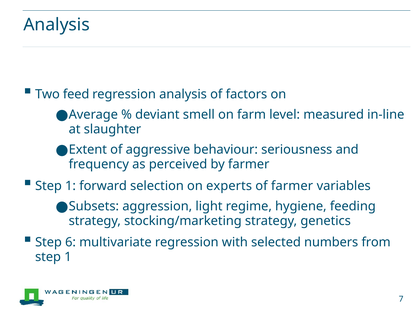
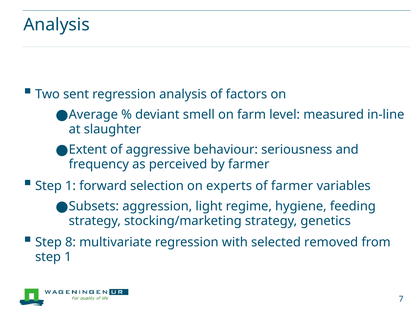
feed: feed -> sent (76, 94)
6: 6 -> 8 (71, 242)
numbers: numbers -> removed (331, 242)
